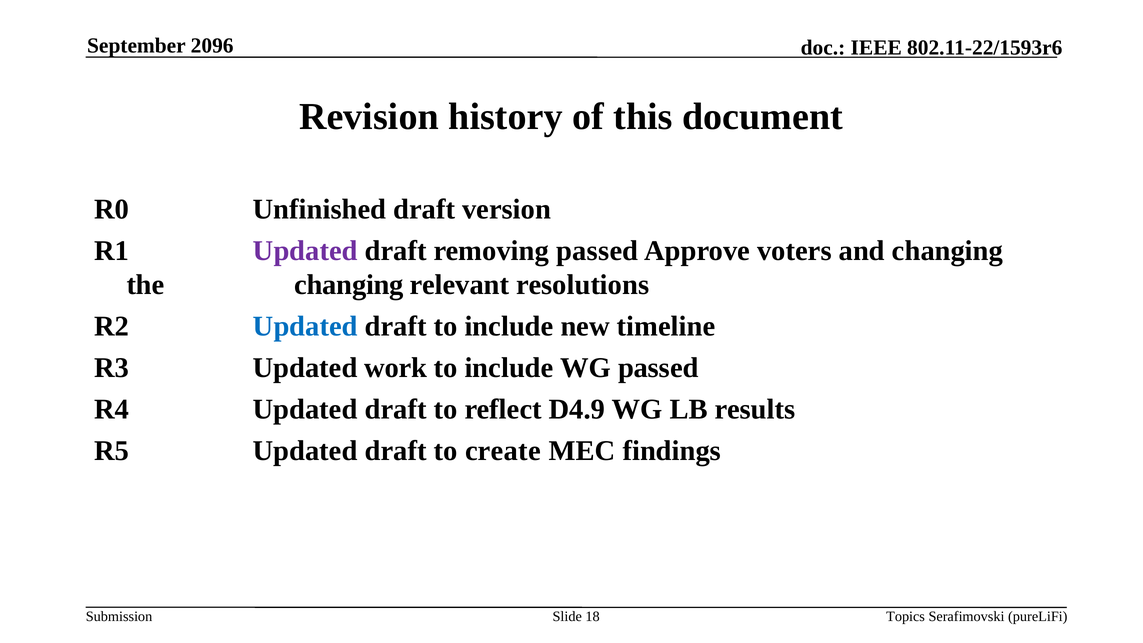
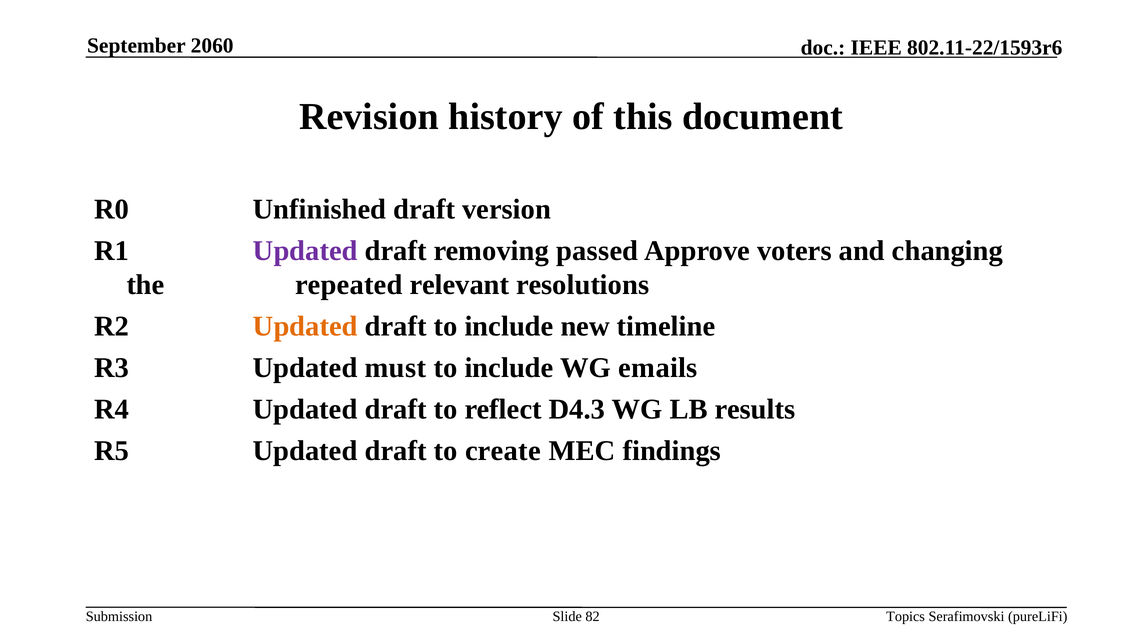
2096: 2096 -> 2060 (212, 45)
the changing: changing -> repeated (349, 285)
Updated colour: blue -> orange (305, 326)
work: work -> must (395, 368)
WG passed: passed -> emails (658, 368)
D4.9: D4.9 -> D4.3 (577, 409)
18: 18 -> 82 (593, 617)
